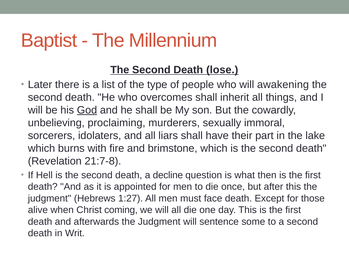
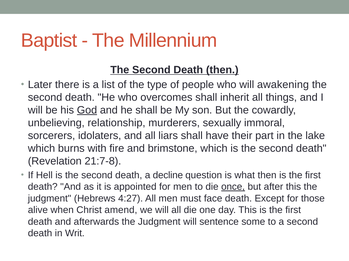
Death lose: lose -> then (222, 70)
proclaiming: proclaiming -> relationship (117, 123)
once underline: none -> present (233, 187)
1:27: 1:27 -> 4:27 (131, 199)
coming: coming -> amend (121, 211)
